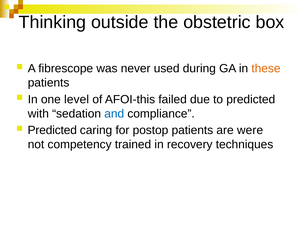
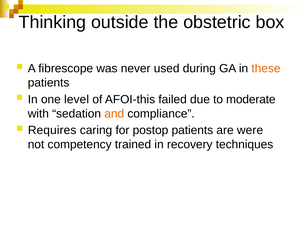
to predicted: predicted -> moderate (251, 100)
and colour: blue -> orange (114, 114)
Predicted: Predicted -> Requires (52, 131)
